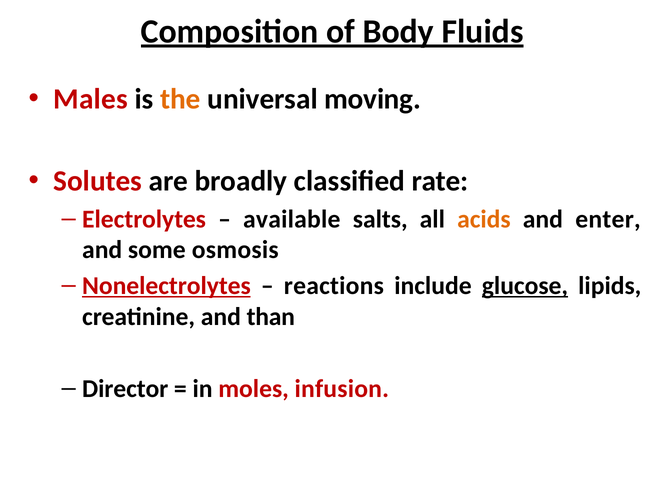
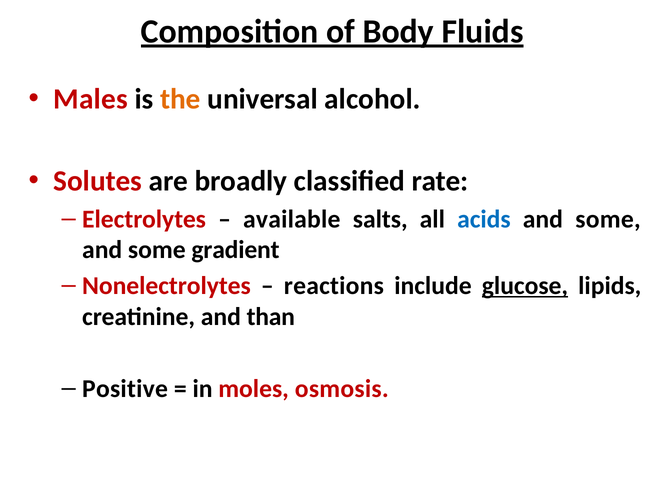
moving: moving -> alcohol (372, 99)
acids colour: orange -> blue (484, 219)
enter: enter -> some (608, 219)
osmosis: osmosis -> gradient (235, 250)
Nonelectrolytes underline: present -> none (166, 285)
Director: Director -> Positive (125, 388)
infusion: infusion -> osmosis (342, 388)
